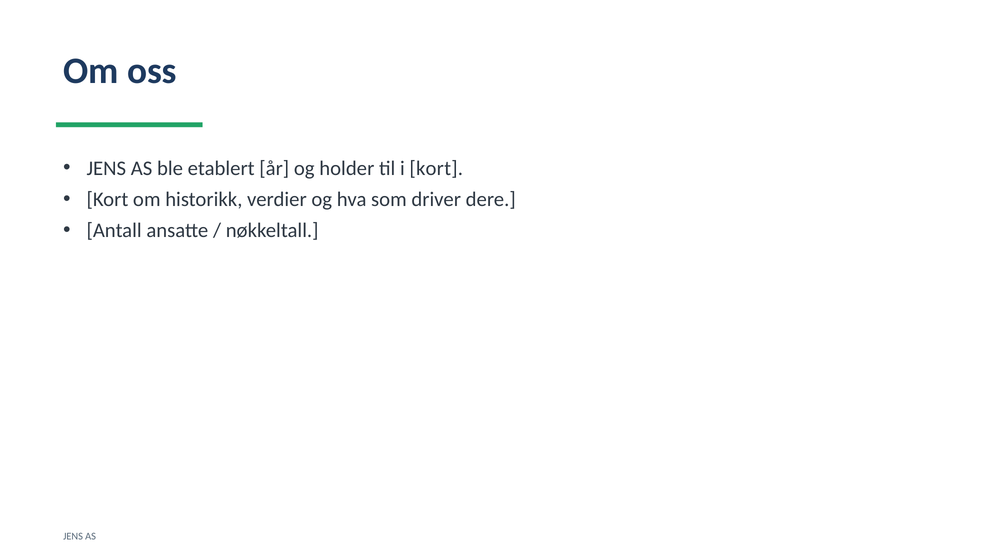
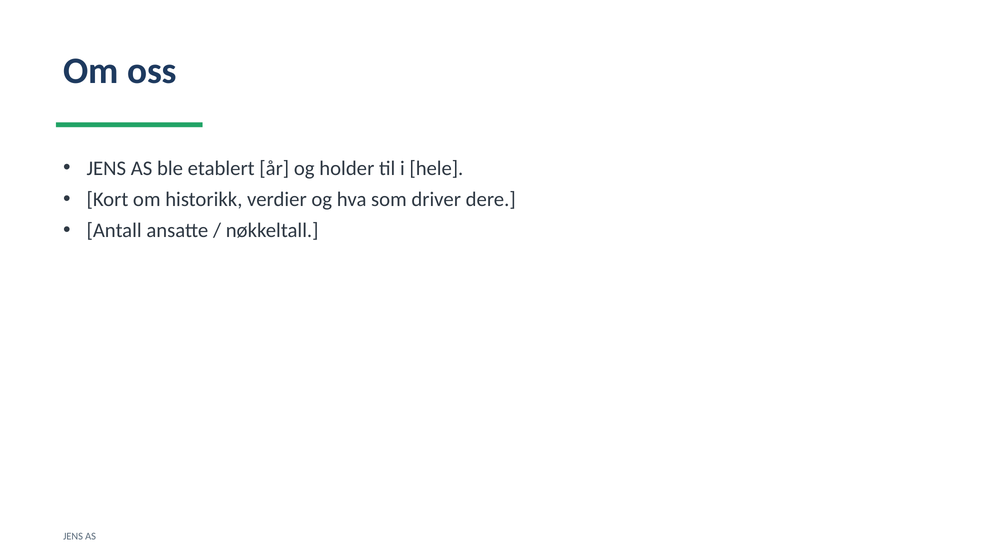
i kort: kort -> hele (436, 168)
